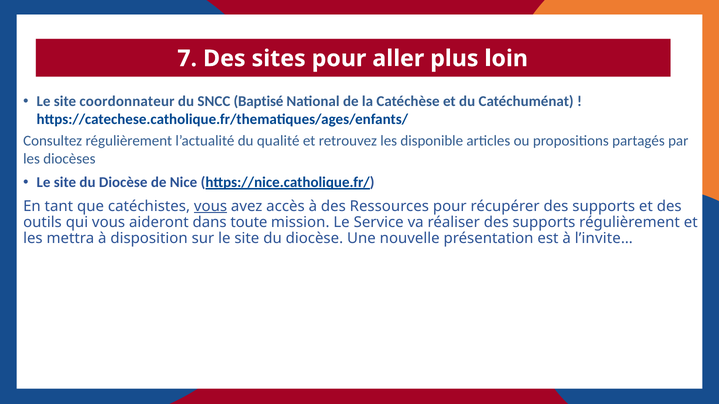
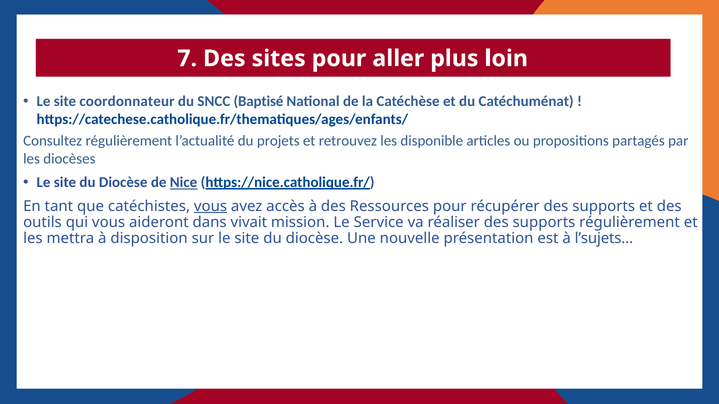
qualité: qualité -> projets (278, 141)
Nice underline: none -> present (184, 183)
toute: toute -> vivait (249, 223)
l’invite…: l’invite… -> l’sujets… (604, 239)
